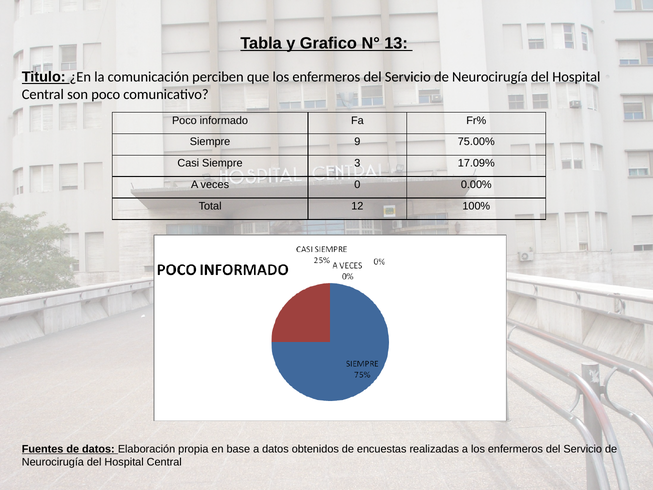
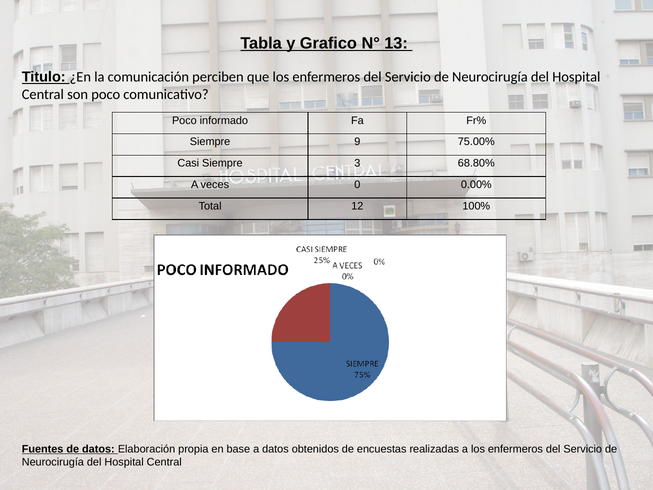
17.09%: 17.09% -> 68.80% (476, 163)
